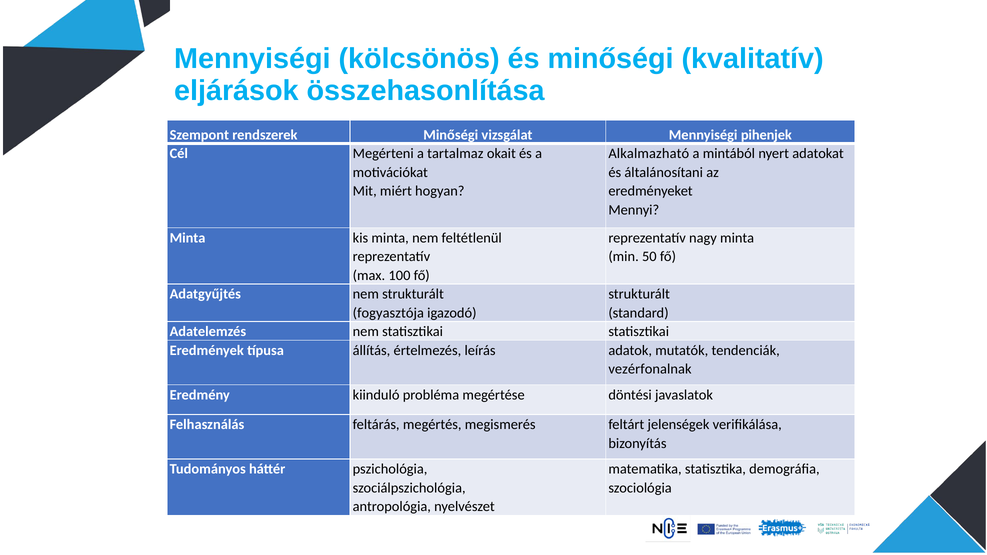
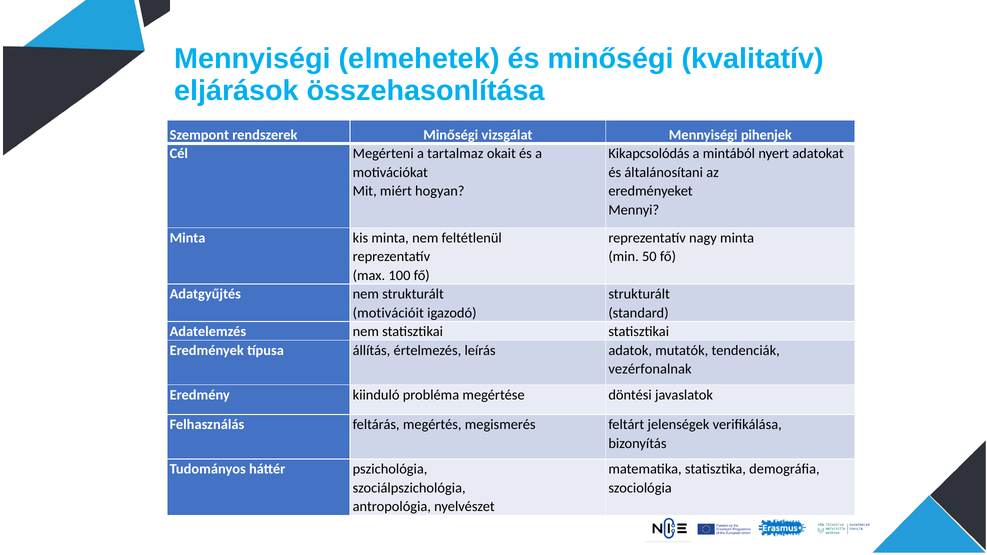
kölcsönös: kölcsönös -> elmehetek (419, 59)
Alkalmazható: Alkalmazható -> Kikapcsolódás (649, 154)
fogyasztója: fogyasztója -> motivációit (388, 313)
